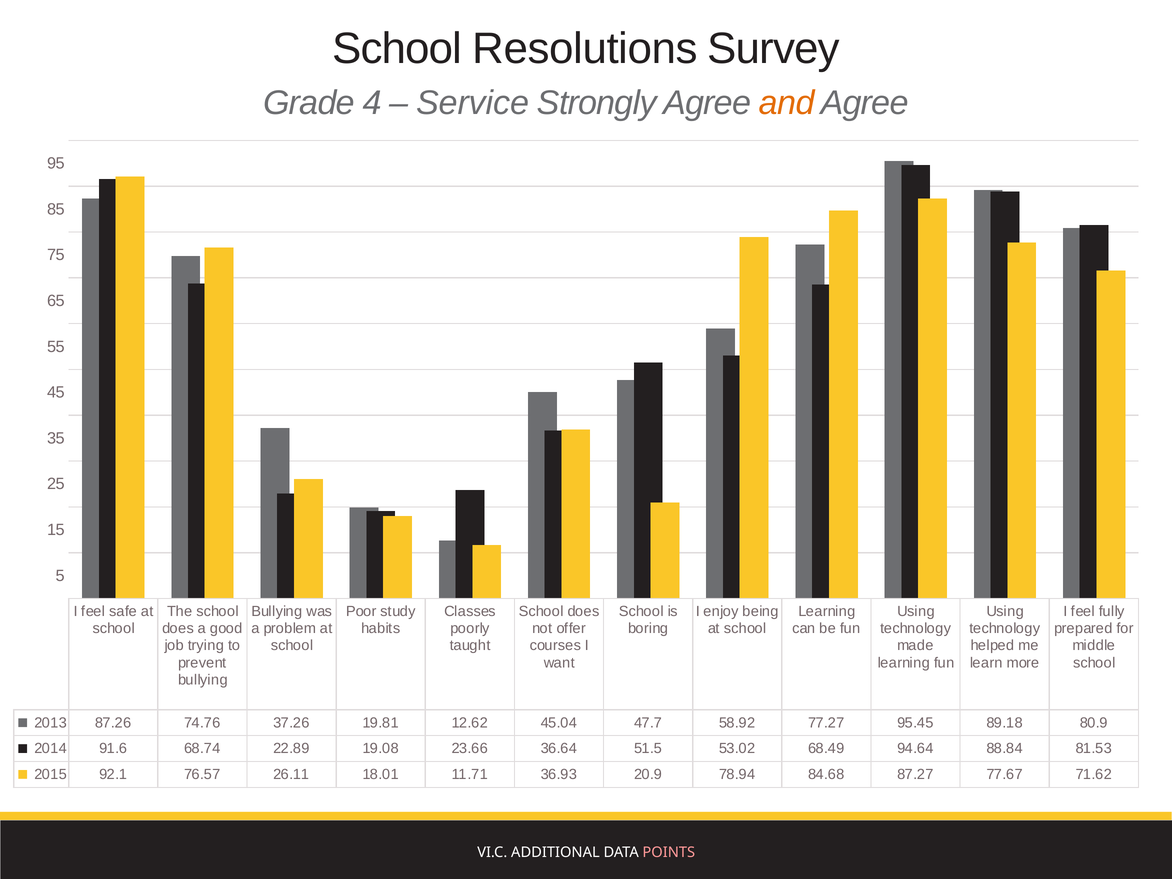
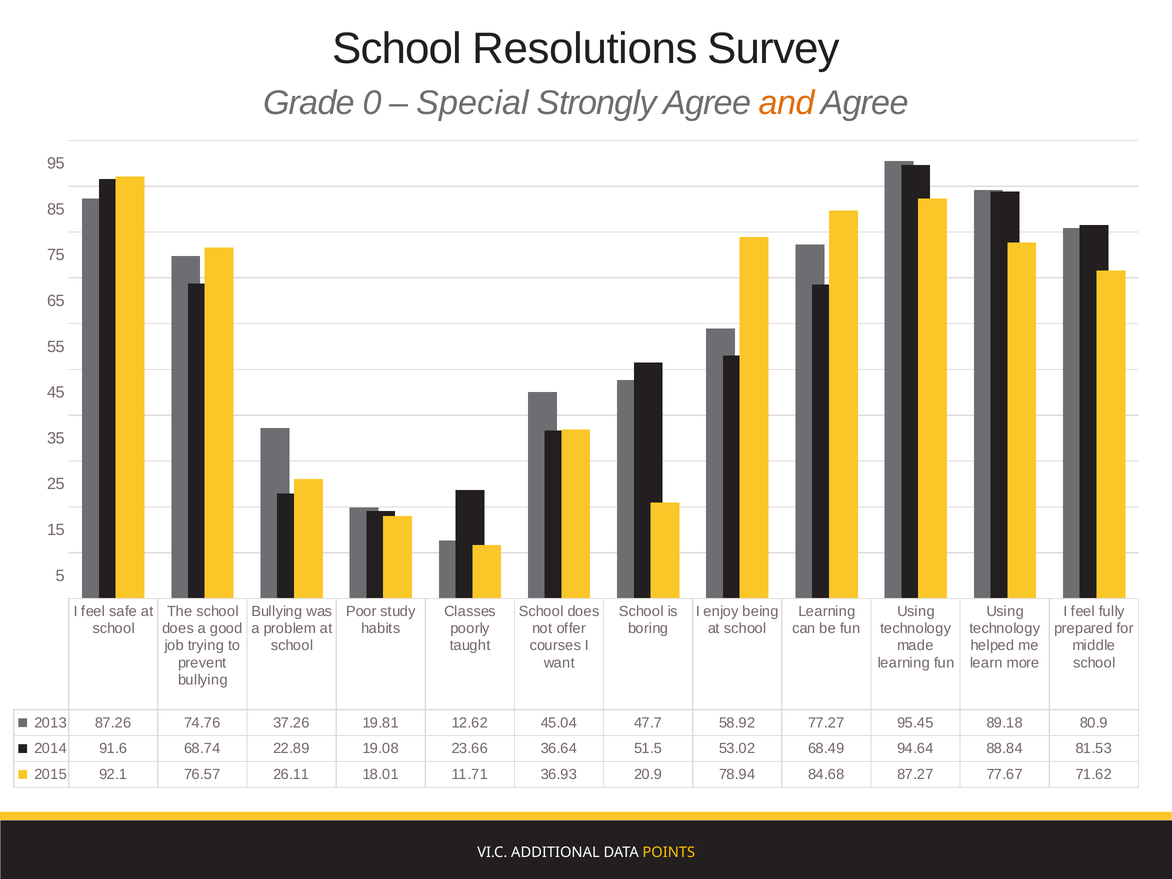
4: 4 -> 0 (372, 103)
Service: Service -> Special (473, 103)
POINTS colour: pink -> yellow (669, 852)
